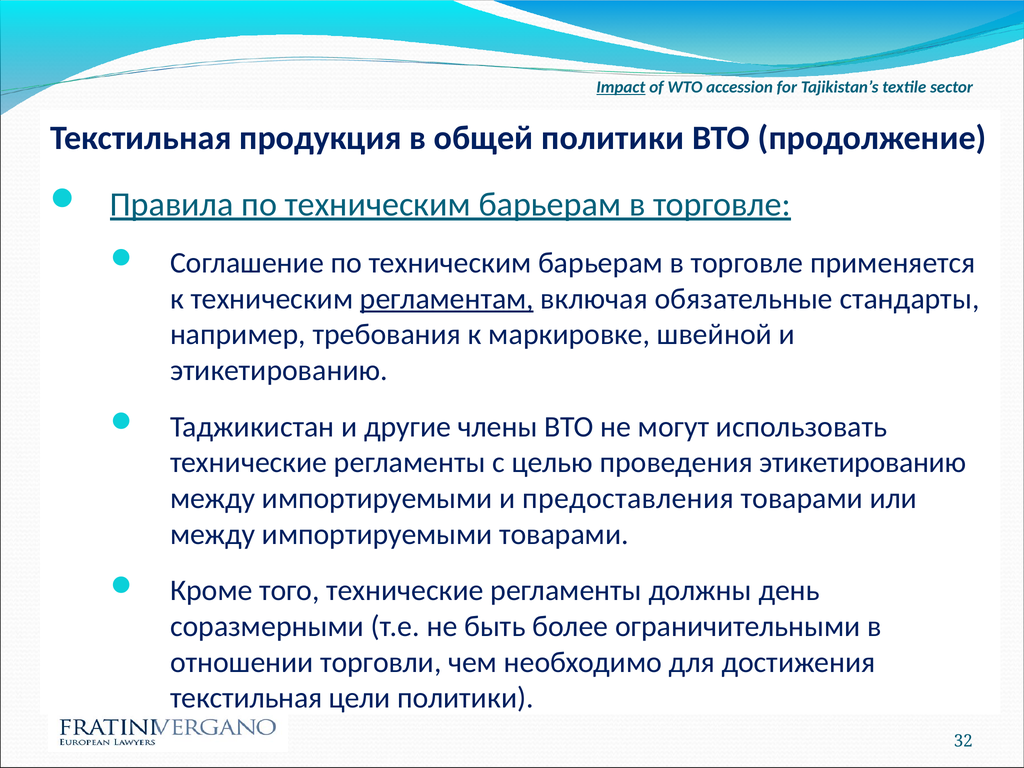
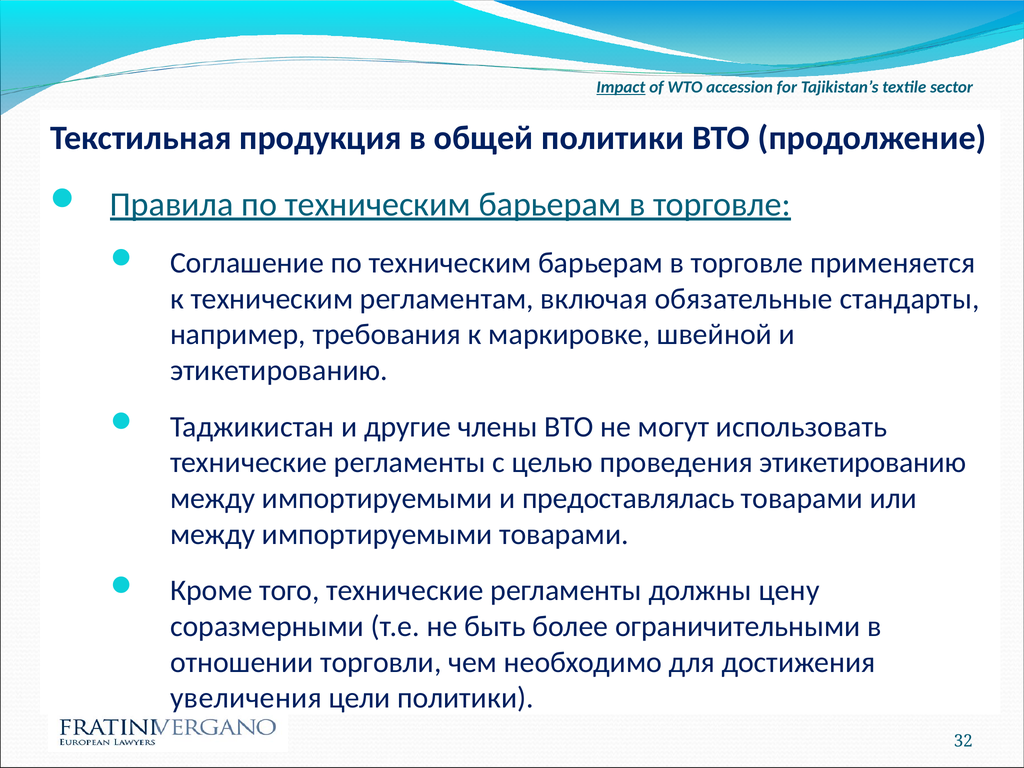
регламентам underline: present -> none (447, 299)
предоставления: предоставления -> предоставлялась (628, 498)
день: день -> цену (789, 591)
текстильная: текстильная -> увеличения (246, 698)
